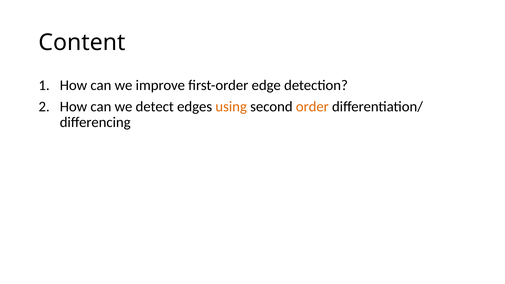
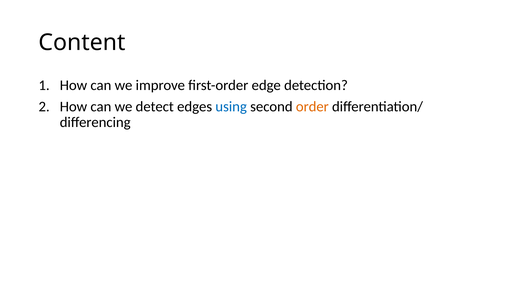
using colour: orange -> blue (231, 107)
